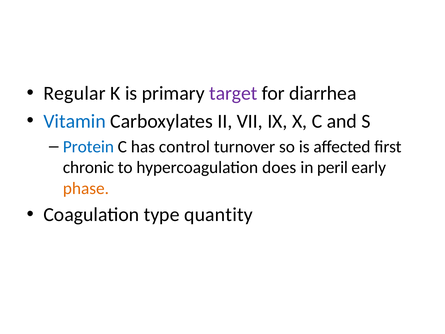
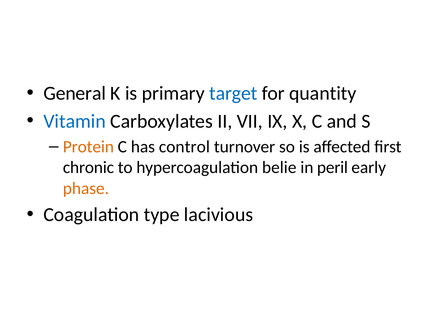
Regular: Regular -> General (75, 93)
target colour: purple -> blue (233, 93)
diarrhea: diarrhea -> quantity (323, 93)
Protein colour: blue -> orange (88, 147)
does: does -> belie (279, 167)
quantity: quantity -> lacivious (219, 215)
